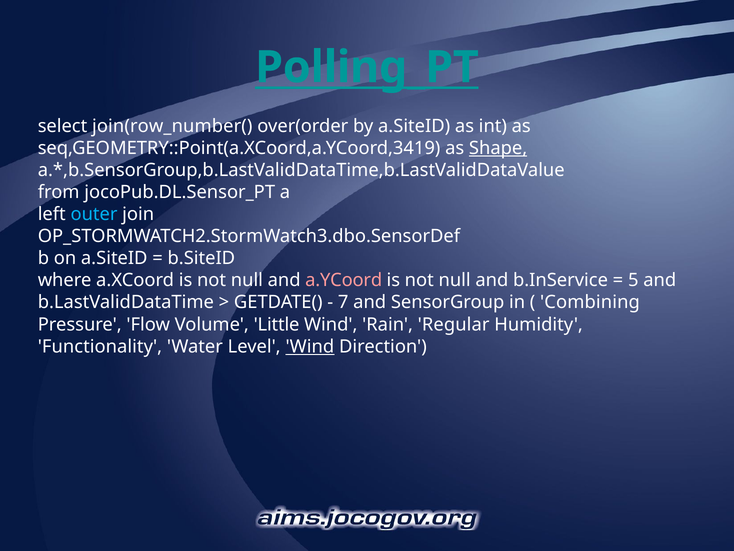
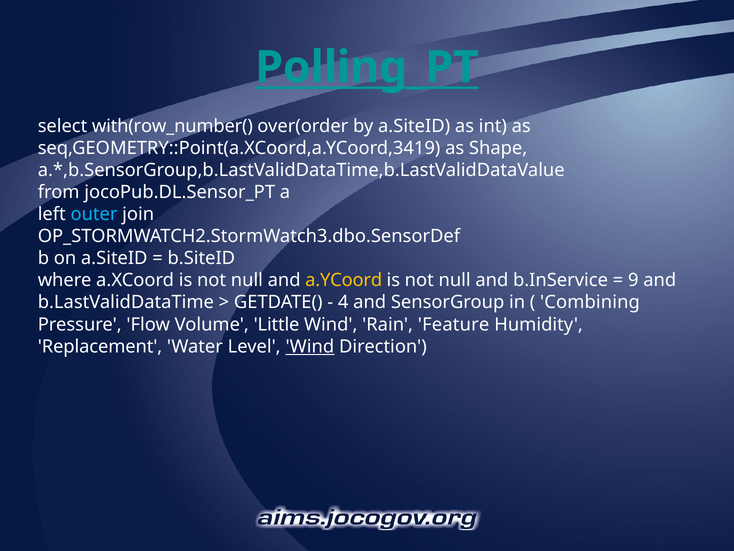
join(row_number(: join(row_number( -> with(row_number( (172, 126)
Shape underline: present -> none (498, 148)
a.YCoord colour: pink -> yellow (344, 280)
5: 5 -> 9 (633, 280)
7: 7 -> 4 (343, 302)
Regular: Regular -> Feature (454, 324)
Functionality: Functionality -> Replacement (100, 346)
